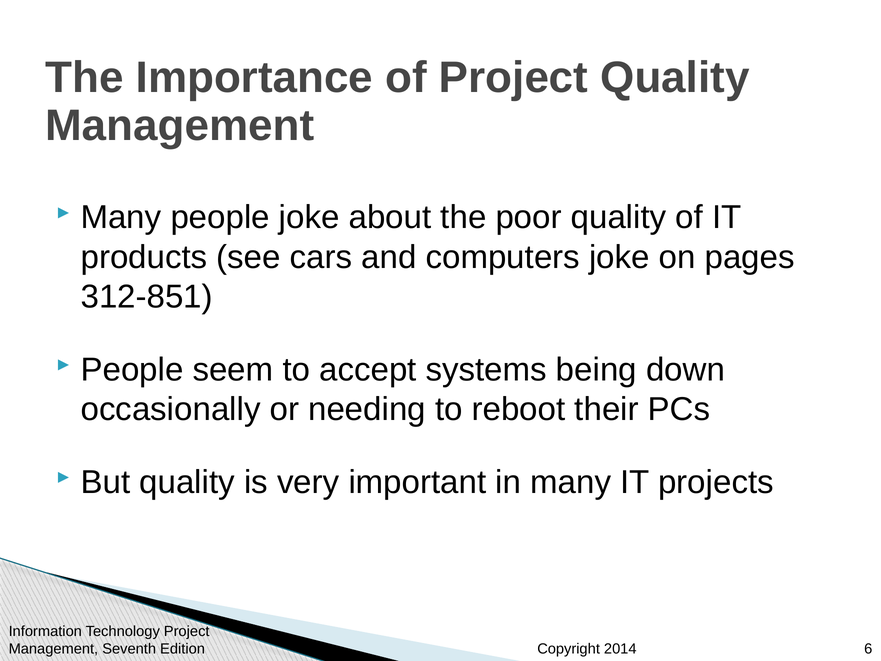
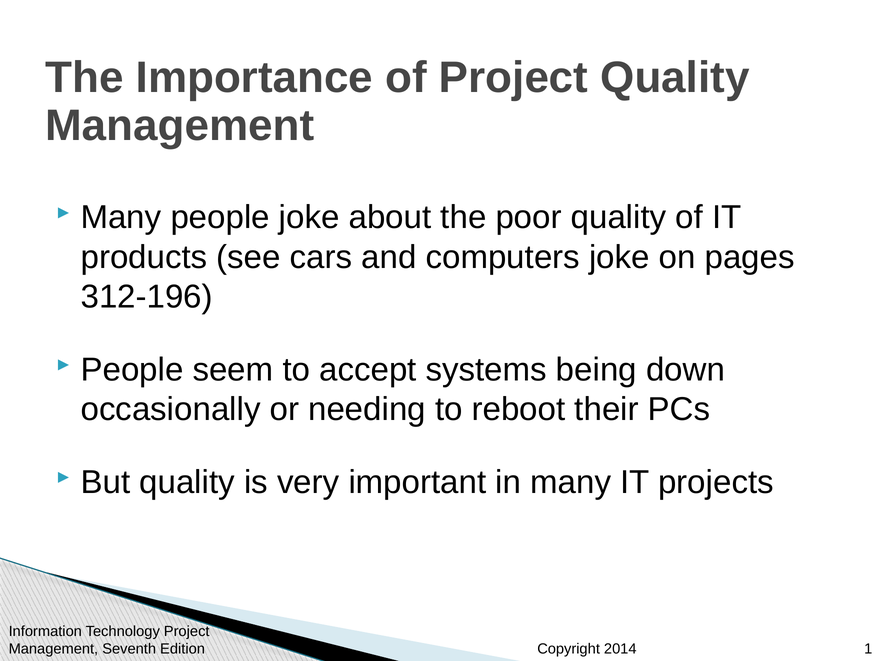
312-851: 312-851 -> 312-196 (147, 297)
6: 6 -> 1 (868, 649)
